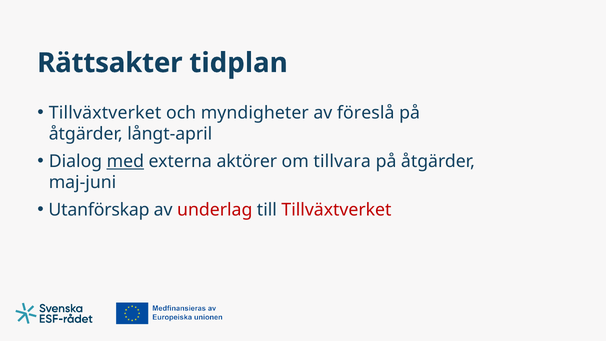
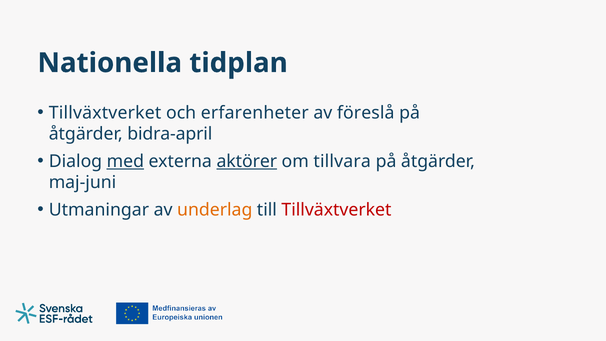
Rättsakter: Rättsakter -> Nationella (110, 63)
myndigheter: myndigheter -> erfarenheter (255, 113)
långt-april: långt-april -> bidra-april (170, 134)
aktörer underline: none -> present (247, 161)
Utanförskap: Utanförskap -> Utmaningar (99, 210)
underlag colour: red -> orange (215, 210)
